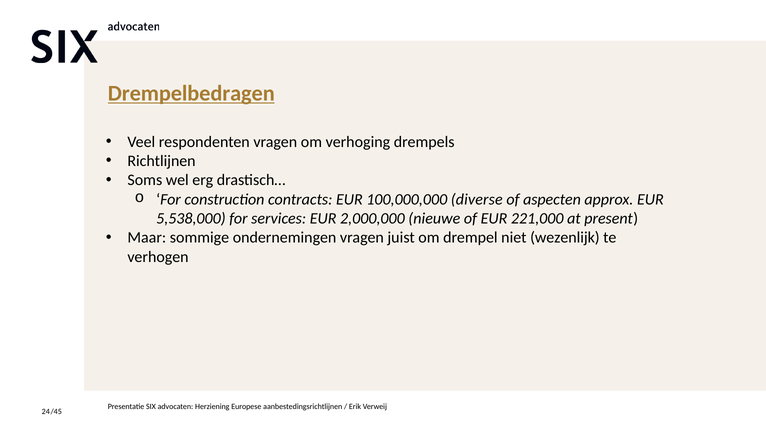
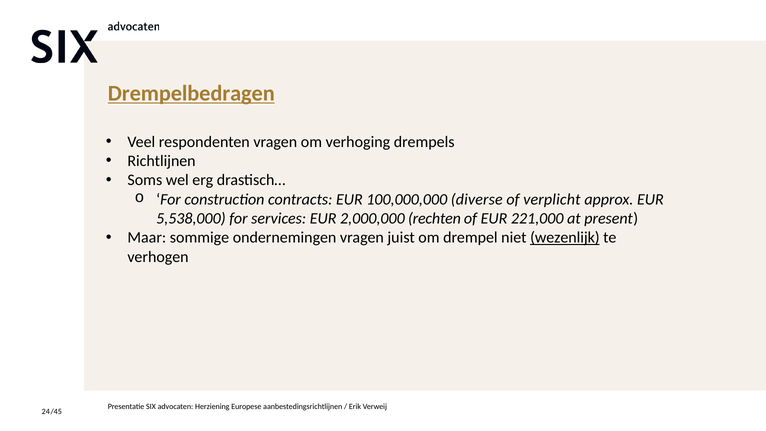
aspecten: aspecten -> verplicht (552, 199)
nieuwe: nieuwe -> rechten (434, 218)
wezenlijk underline: none -> present (565, 238)
